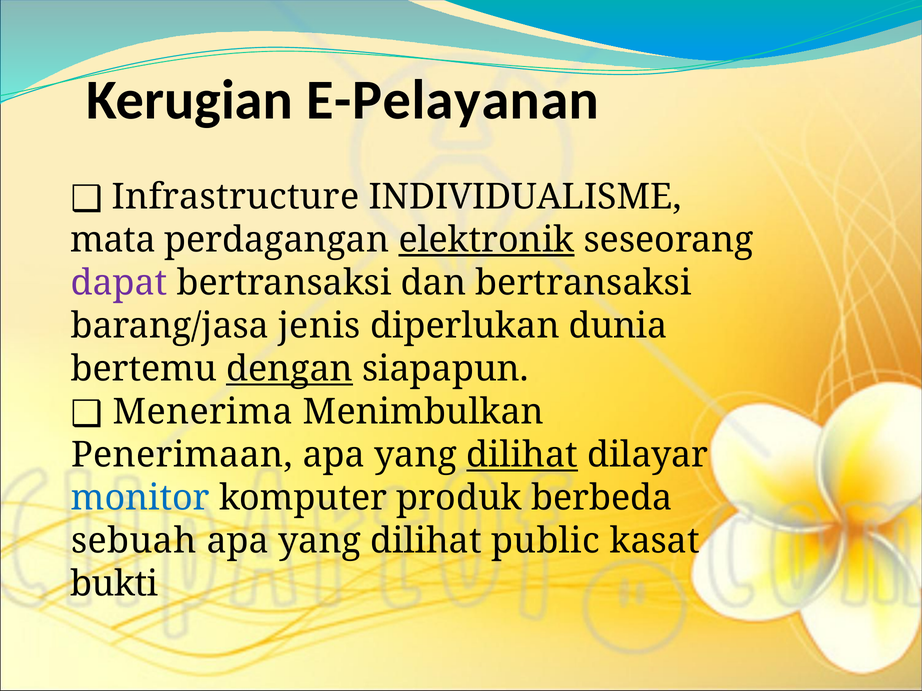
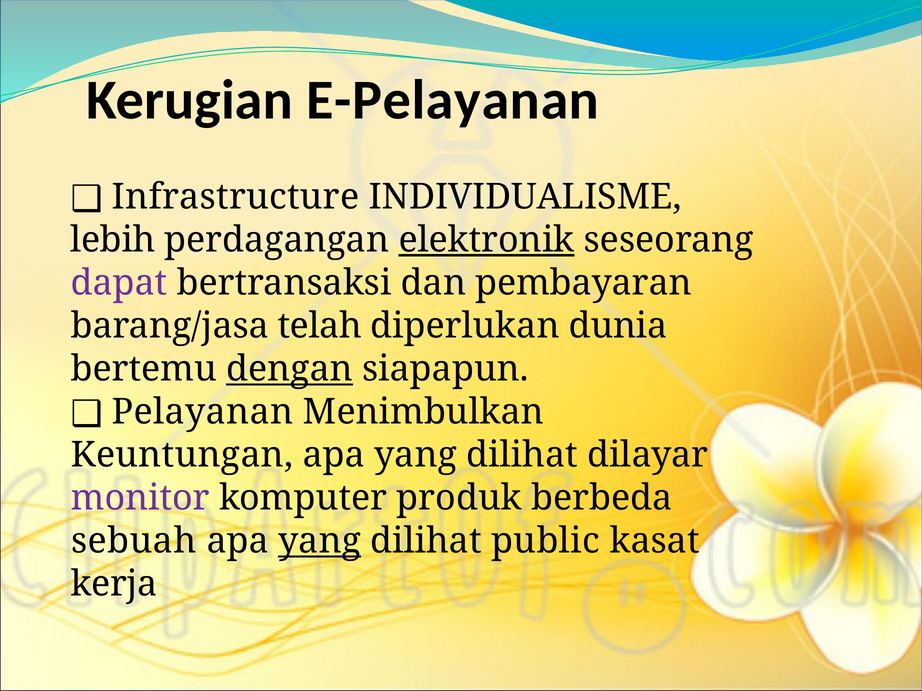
mata: mata -> lebih (113, 240)
dan bertransaksi: bertransaksi -> pembayaran (584, 283)
jenis: jenis -> telah (320, 326)
Menerima: Menerima -> Pelayanan (203, 412)
Penerimaan: Penerimaan -> Keuntungan (182, 455)
dilihat underline: present -> none (522, 455)
monitor colour: blue -> purple (140, 498)
yang underline: none -> present (320, 541)
bukti: bukti -> kerja (114, 584)
